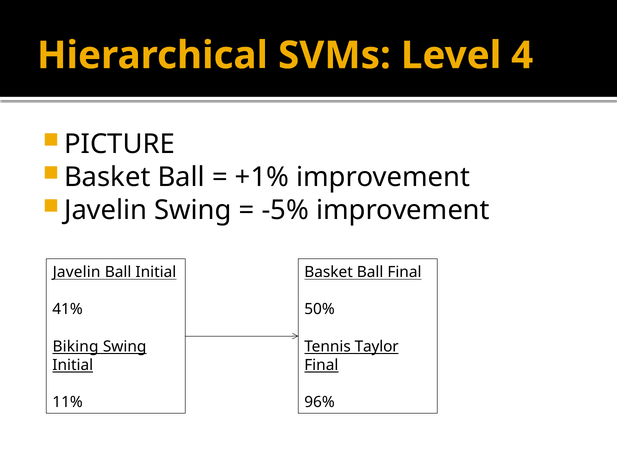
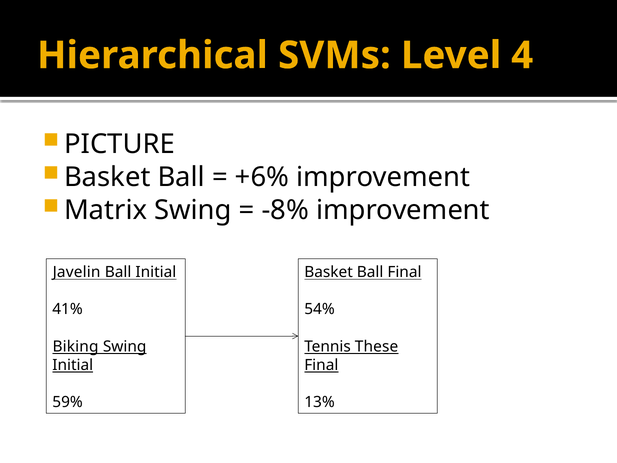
+1%: +1% -> +6% (262, 177)
Javelin: Javelin -> Matrix (106, 210)
-5%: -5% -> -8% (285, 210)
50%: 50% -> 54% (320, 309)
Taylor: Taylor -> These (377, 346)
11%: 11% -> 59% (68, 402)
96%: 96% -> 13% (320, 402)
